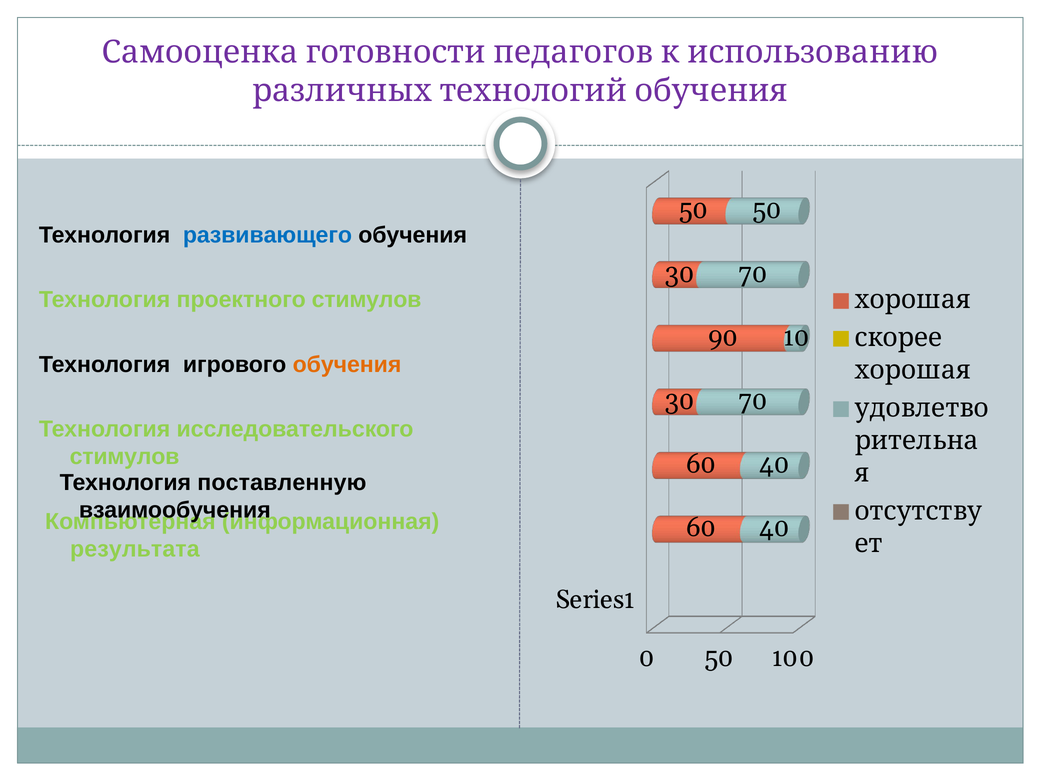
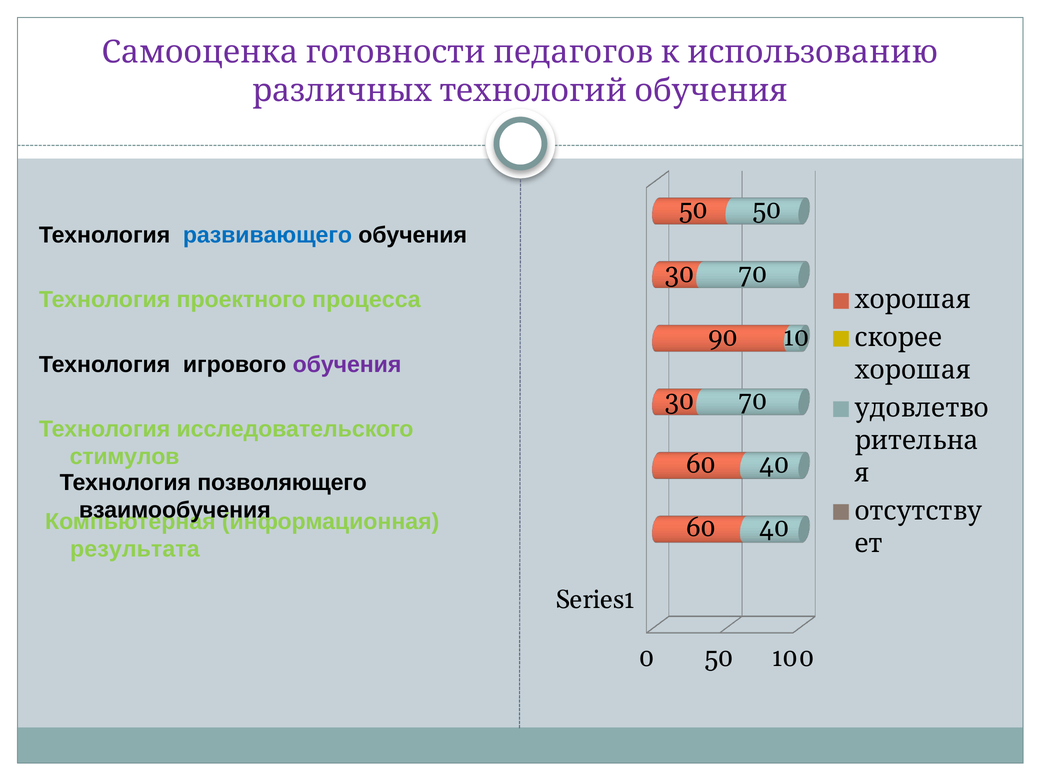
проектного стимулов: стимулов -> процесса (366, 300)
обучения colour: orange -> purple (347, 364)
поставленную: поставленную -> позволяющего (282, 482)
